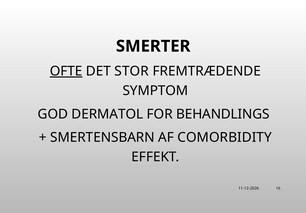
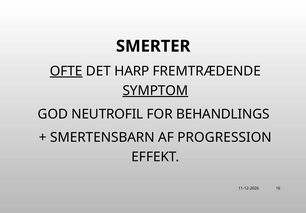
STOR: STOR -> HARP (132, 71)
SYMPTOM underline: none -> present (155, 91)
DERMATOL: DERMATOL -> NEUTROFIL (107, 114)
COMORBIDITY: COMORBIDITY -> PROGRESSION (225, 138)
